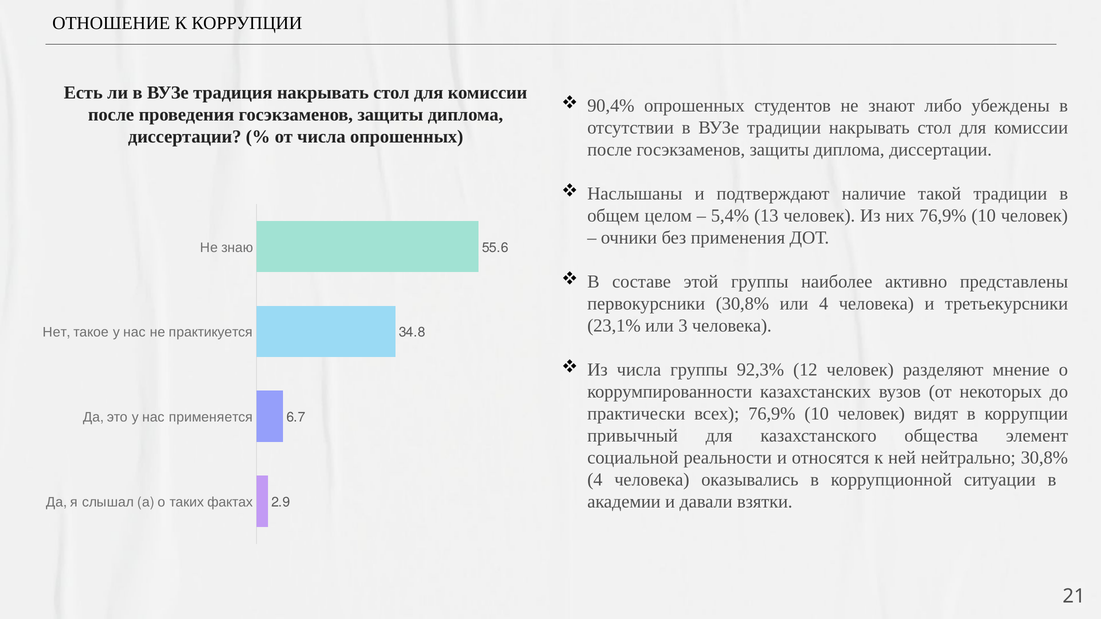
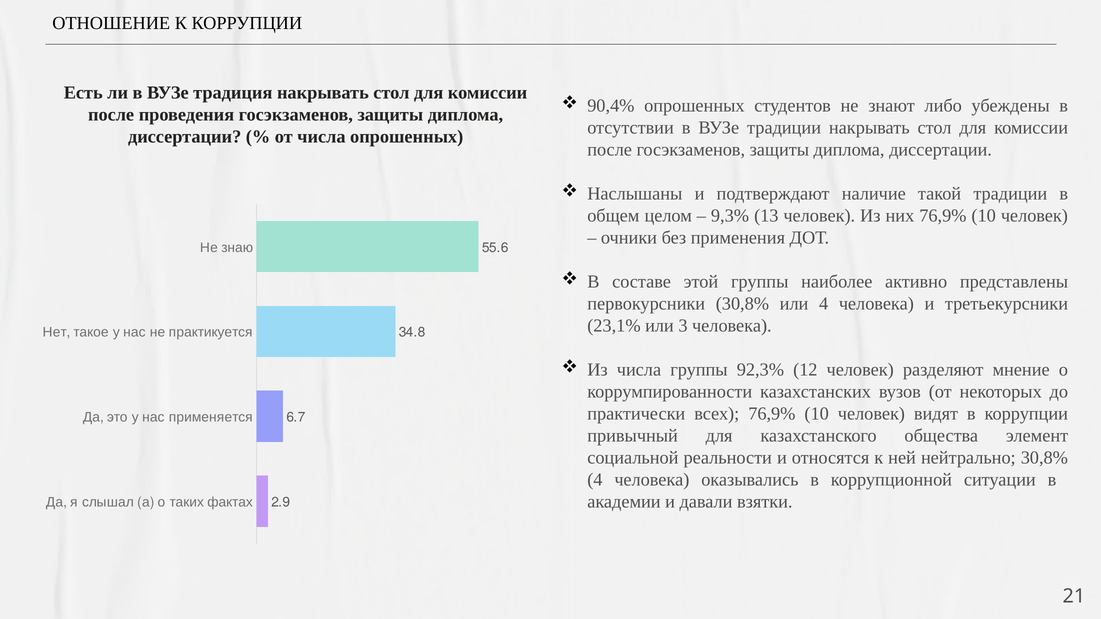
5,4%: 5,4% -> 9,3% (730, 216)
